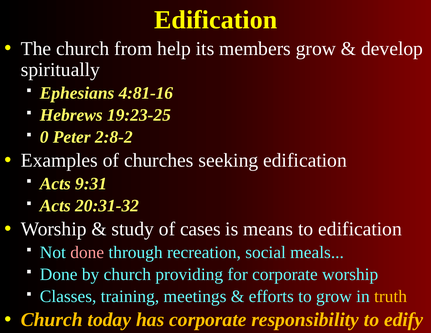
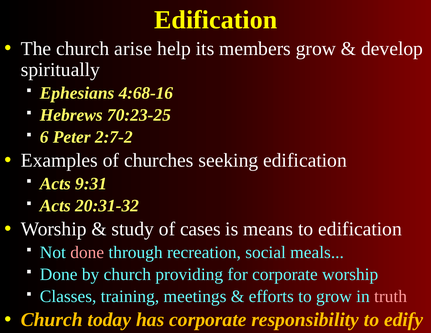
from: from -> arise (133, 49)
4:81-16: 4:81-16 -> 4:68-16 (146, 93)
19:23-25: 19:23-25 -> 70:23-25 (139, 115)
0: 0 -> 6 (44, 137)
2:8-2: 2:8-2 -> 2:7-2 (114, 137)
truth colour: yellow -> pink (391, 296)
